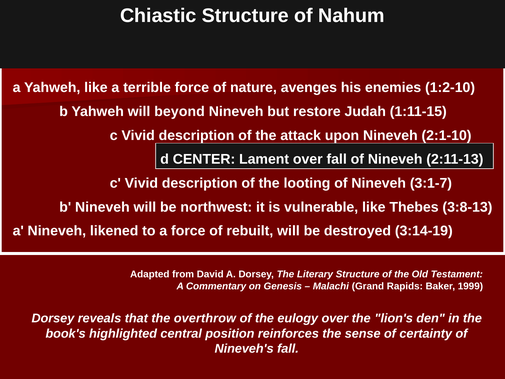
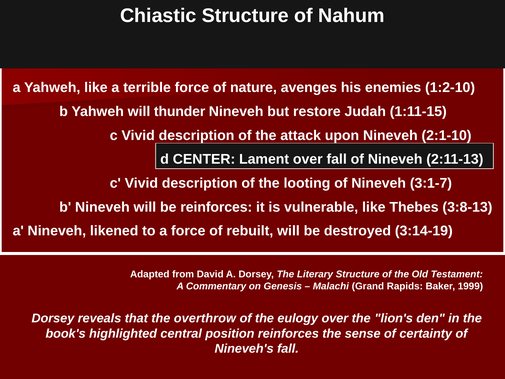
beyond: beyond -> thunder (180, 111)
be northwest: northwest -> reinforces (216, 207)
